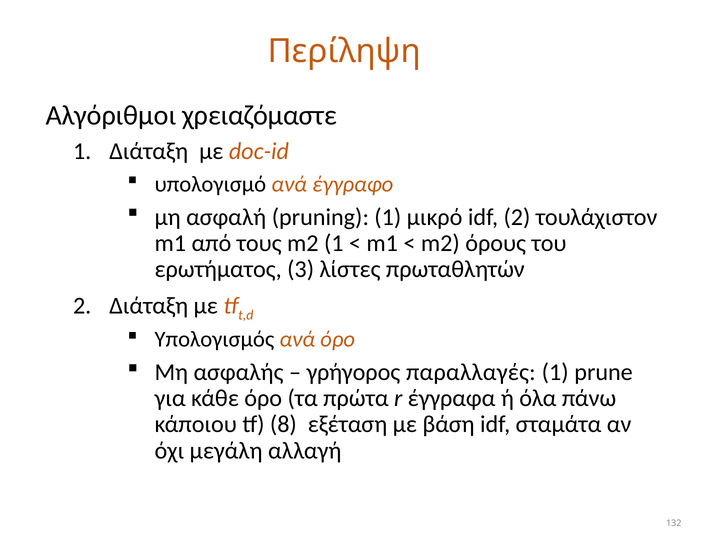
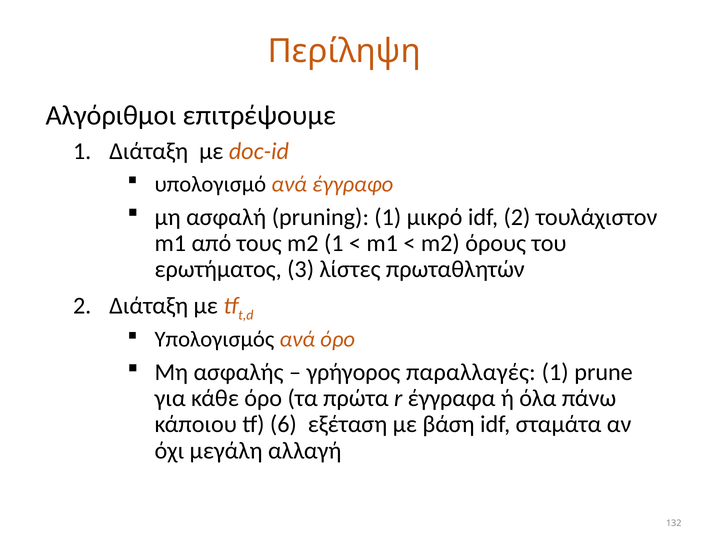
χρειαζόμαστε: χρειαζόμαστε -> επιτρέψουμε (259, 115)
8: 8 -> 6 (283, 424)
